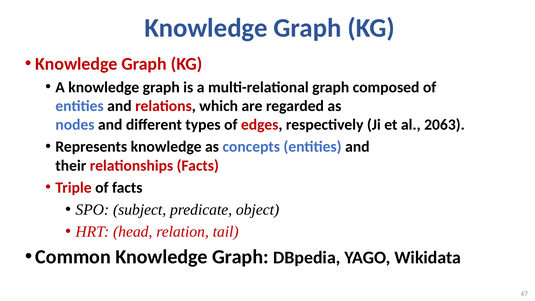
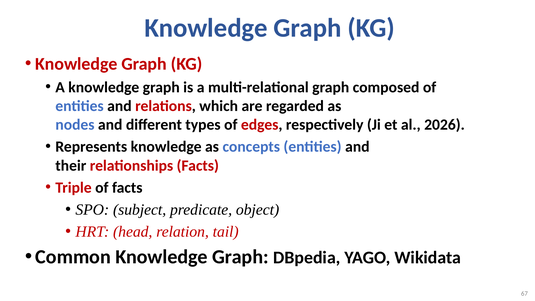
2063: 2063 -> 2026 (444, 125)
